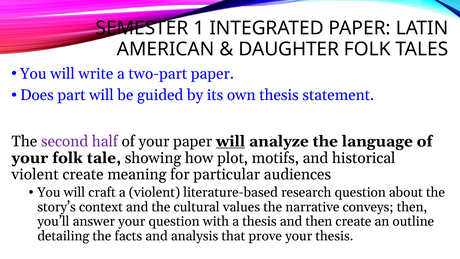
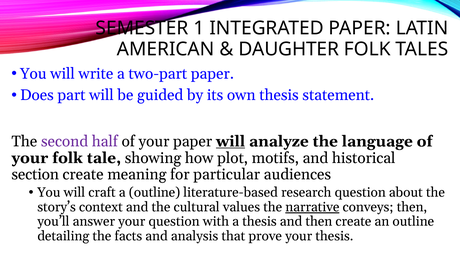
violent: violent -> section (35, 174)
a violent: violent -> outline (155, 192)
narrative underline: none -> present (312, 207)
